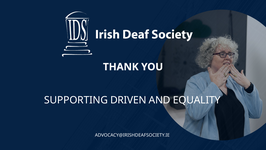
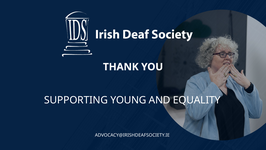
DRIVEN: DRIVEN -> YOUNG (128, 100)
